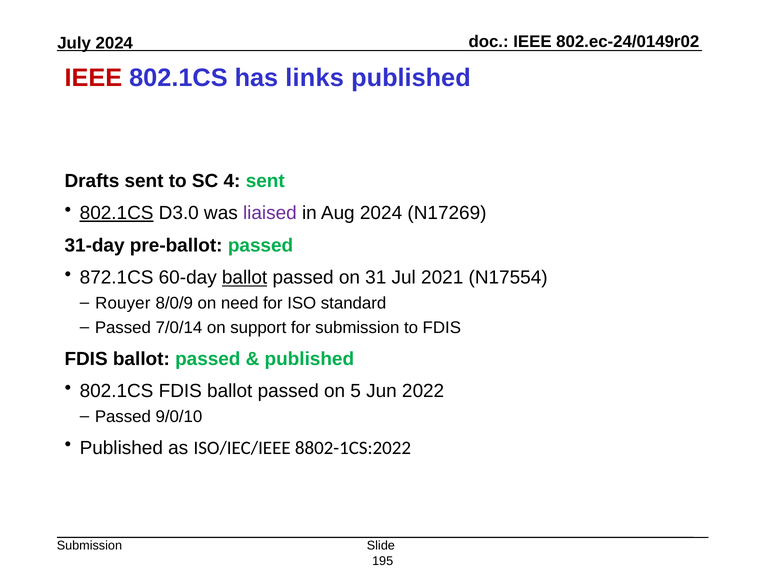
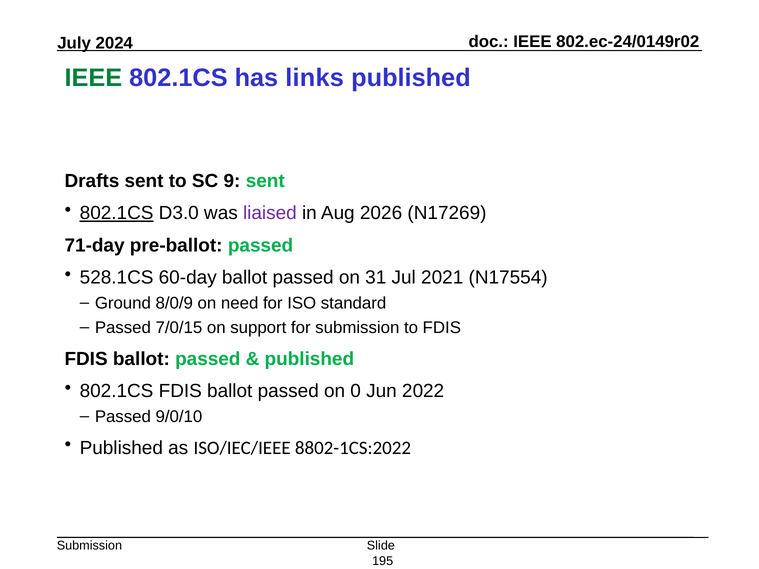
IEEE colour: red -> green (93, 78)
4: 4 -> 9 (232, 181)
Aug 2024: 2024 -> 2026 (381, 213)
31-day: 31-day -> 71-day (95, 246)
872.1CS: 872.1CS -> 528.1CS (117, 278)
ballot underline: present -> none (245, 278)
Rouyer: Rouyer -> Ground (123, 303)
7/0/14: 7/0/14 -> 7/0/15 (179, 328)
5: 5 -> 0 (356, 391)
